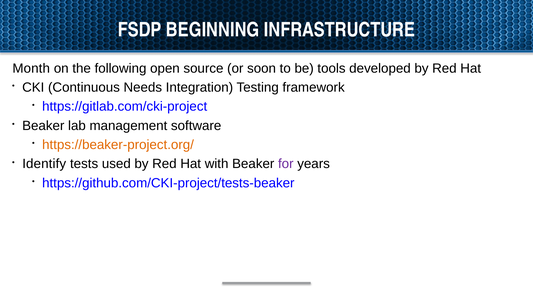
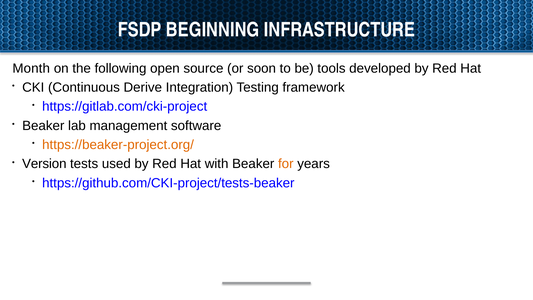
Needs: Needs -> Derive (143, 87)
Identify: Identify -> Version (44, 164)
for colour: purple -> orange (286, 164)
